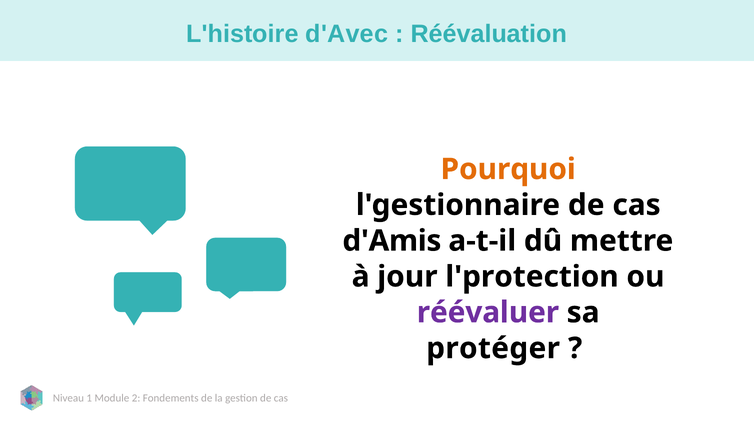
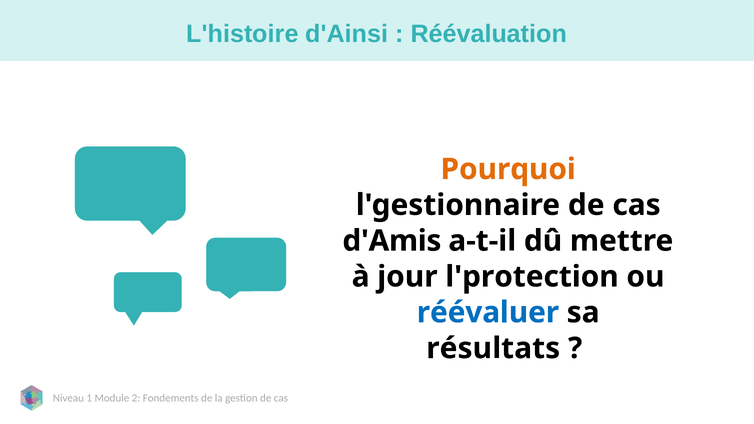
d'Avec: d'Avec -> d'Ainsi (347, 34)
réévaluer colour: purple -> blue (488, 313)
protéger: protéger -> résultats (493, 348)
